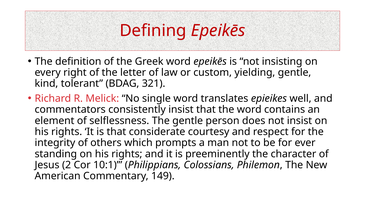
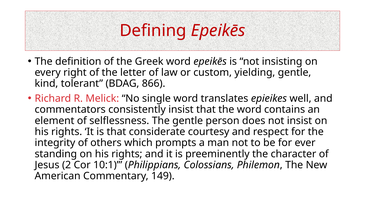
321: 321 -> 866 (154, 84)
